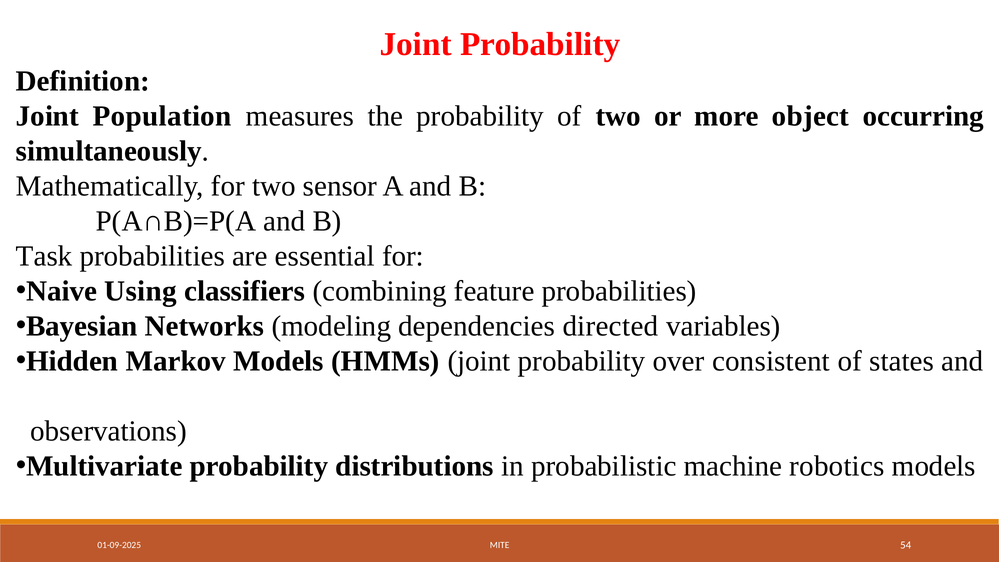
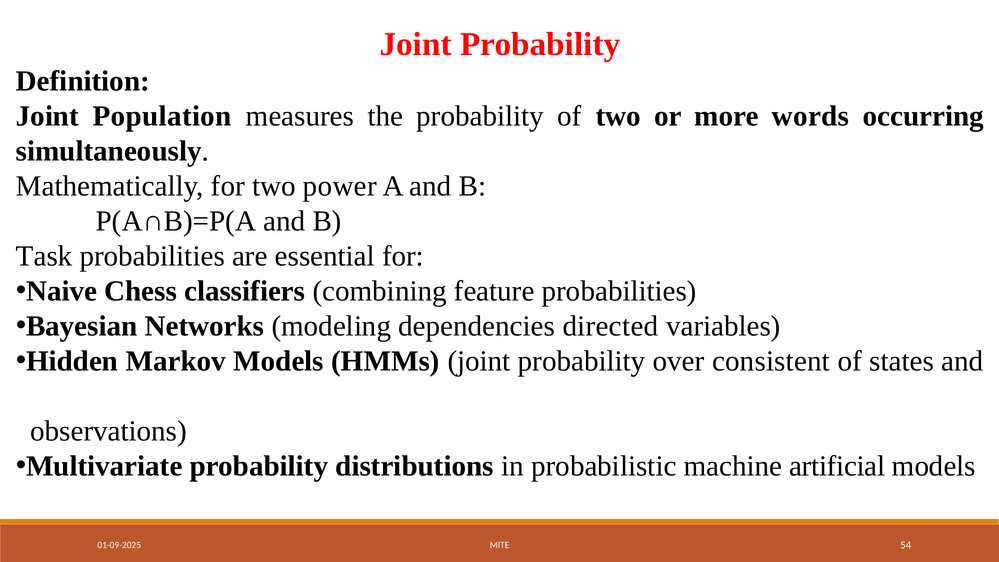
object: object -> words (811, 116)
sensor: sensor -> power (340, 186)
Using: Using -> Chess (141, 291)
robotics: robotics -> artificial (837, 466)
